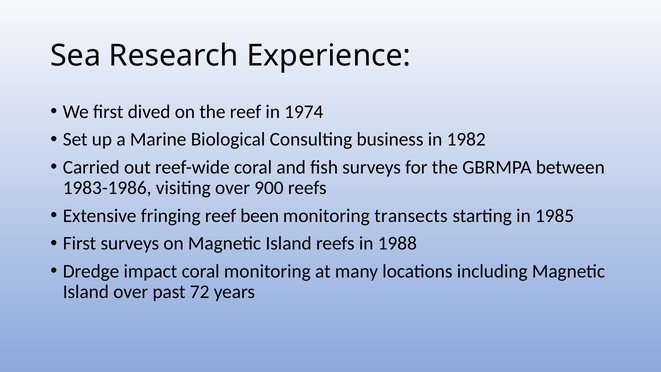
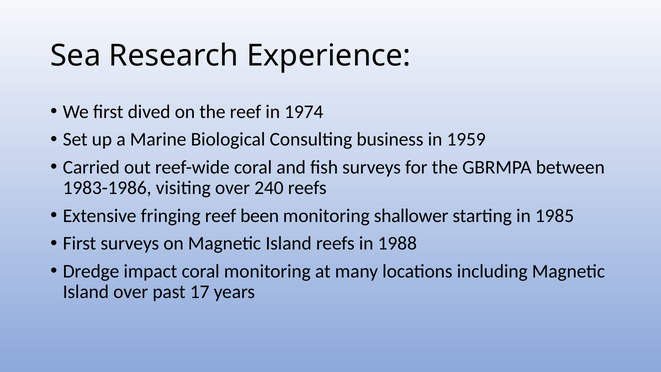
1982: 1982 -> 1959 (466, 139)
900: 900 -> 240 (269, 188)
transects: transects -> shallower (411, 216)
72: 72 -> 17 (200, 292)
